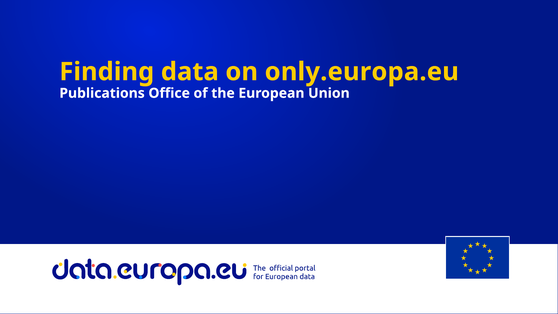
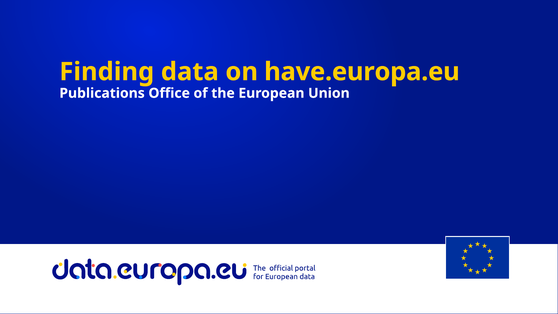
only.europa.eu: only.europa.eu -> have.europa.eu (362, 72)
